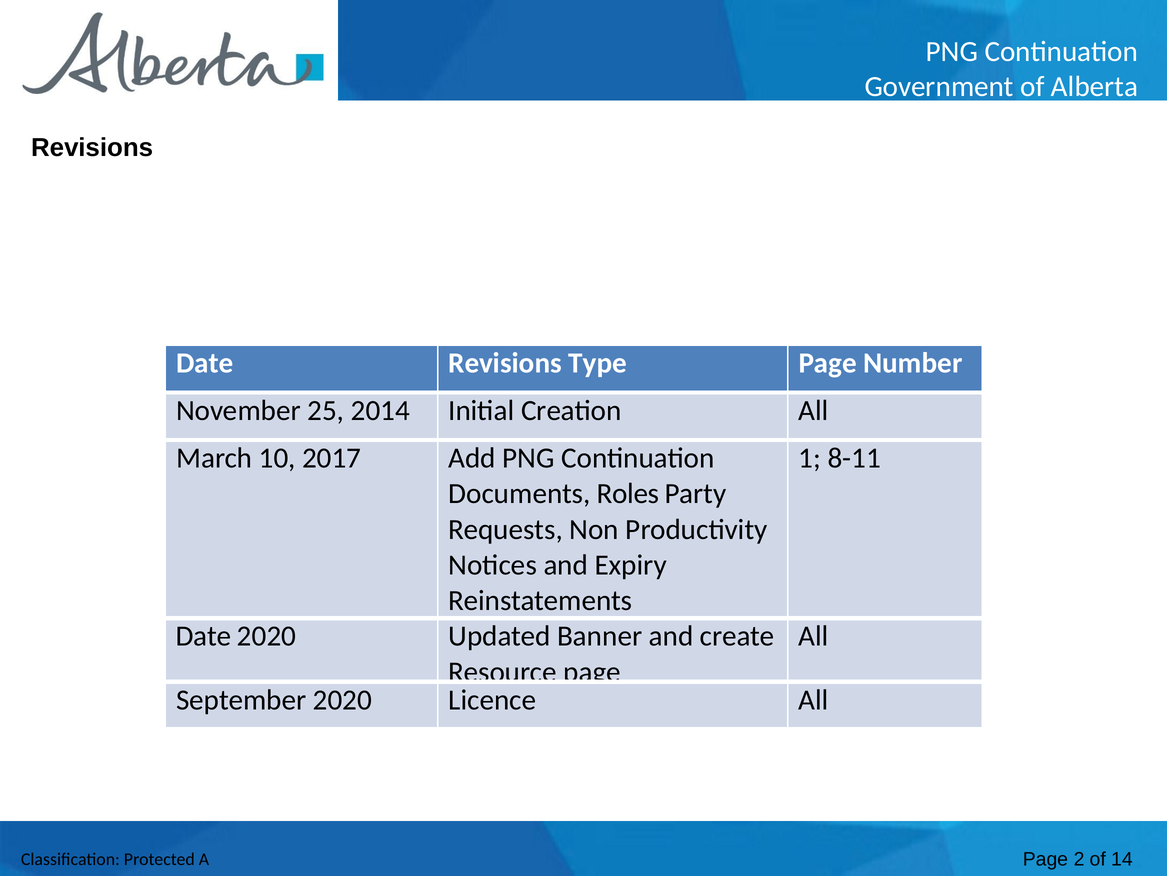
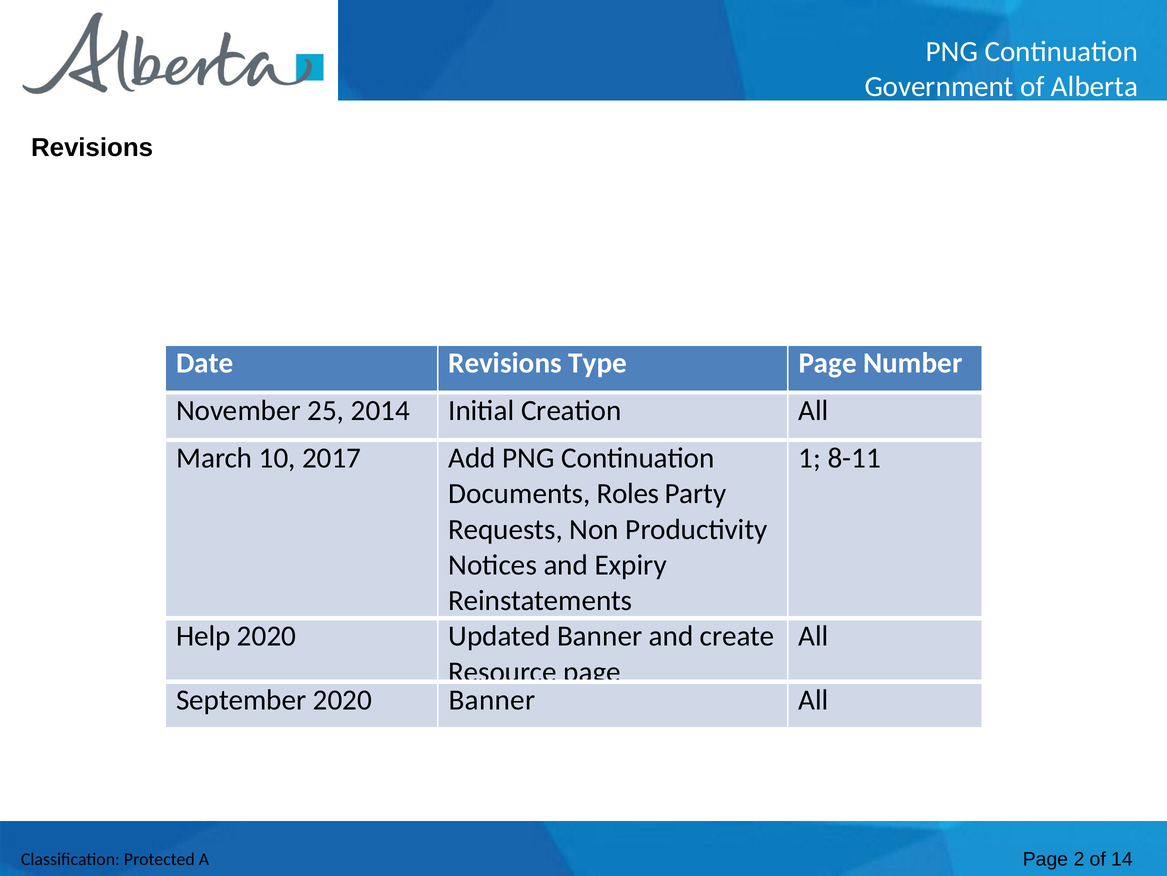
Date: Date -> Help (203, 636)
2020 Licence: Licence -> Banner (492, 699)
